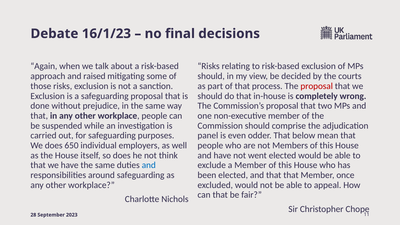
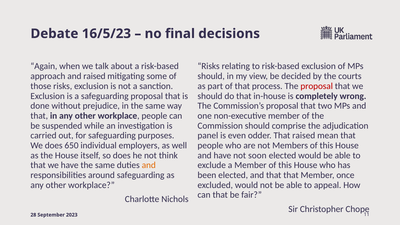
16/1/23: 16/1/23 -> 16/5/23 (106, 34)
That below: below -> raised (304, 136)
went: went -> soon (257, 155)
and colour: blue -> orange (149, 165)
